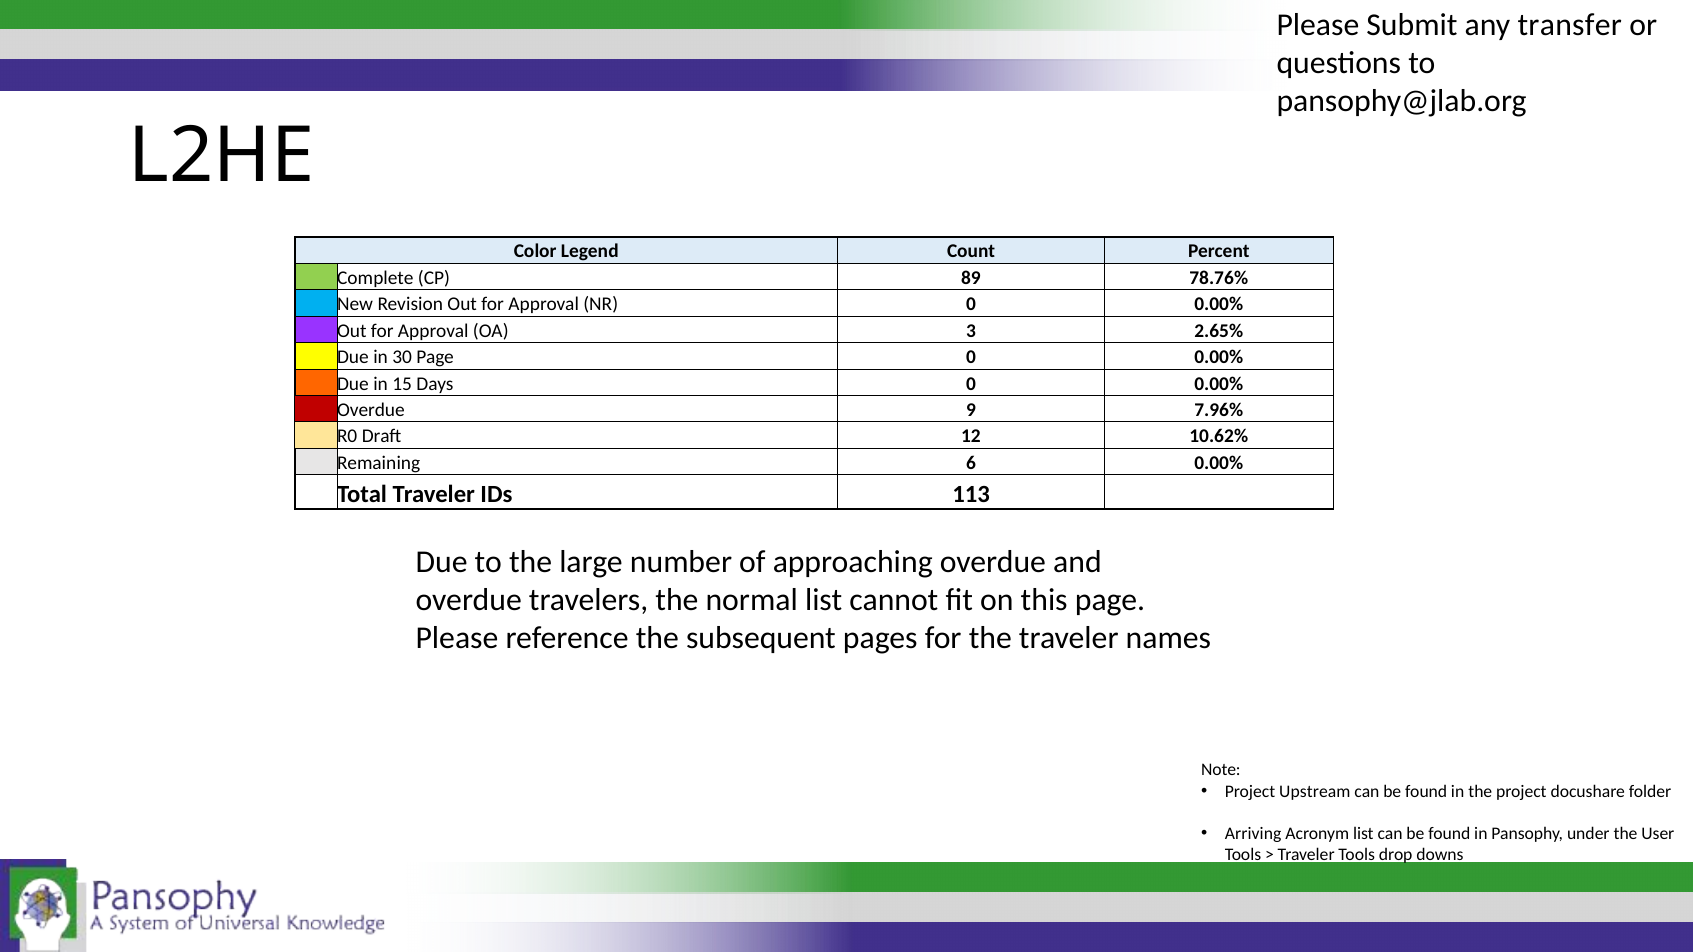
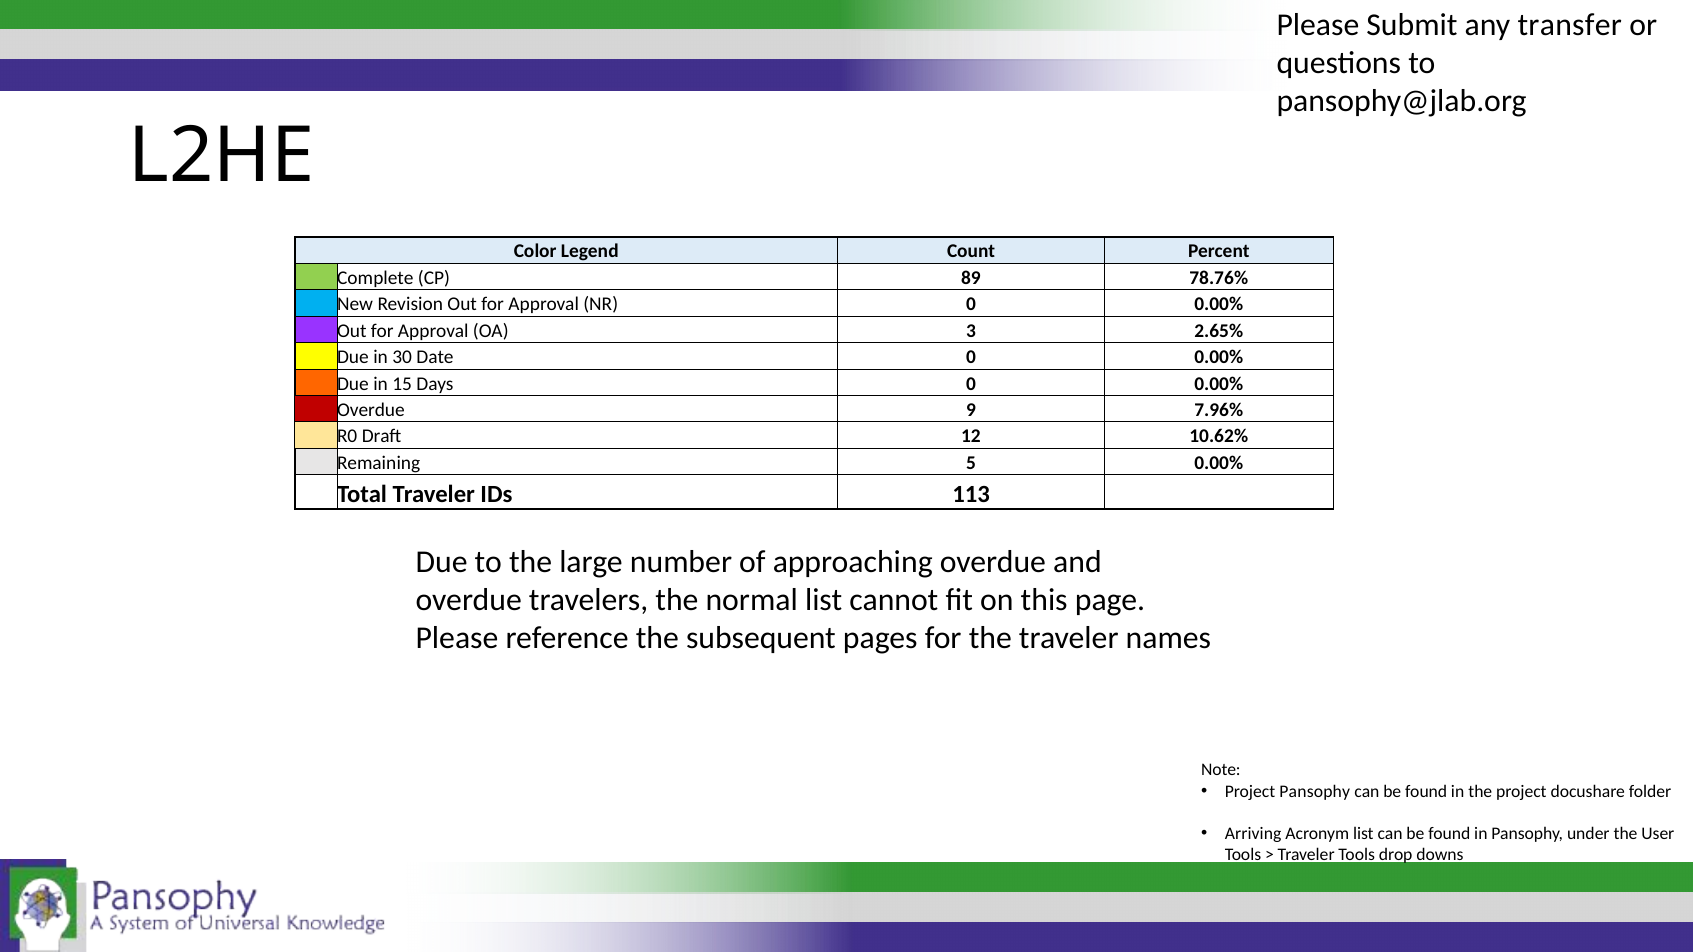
30 Page: Page -> Date (435, 357)
6: 6 -> 5 (971, 463)
Project Upstream: Upstream -> Pansophy (1315, 792)
